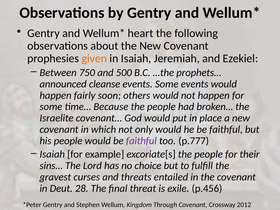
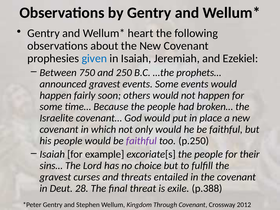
given colour: orange -> blue (94, 58)
500: 500 -> 250 (124, 73)
announced cleanse: cleanse -> gravest (105, 84)
p.777: p.777 -> p.250 (194, 141)
p.456: p.456 -> p.388 (207, 188)
